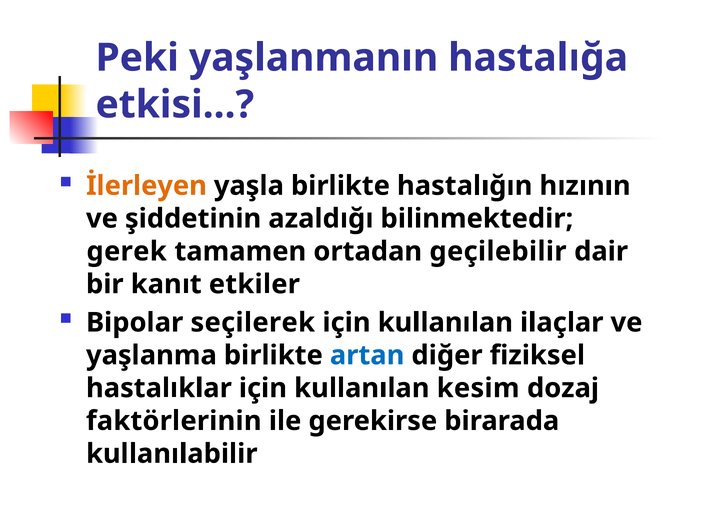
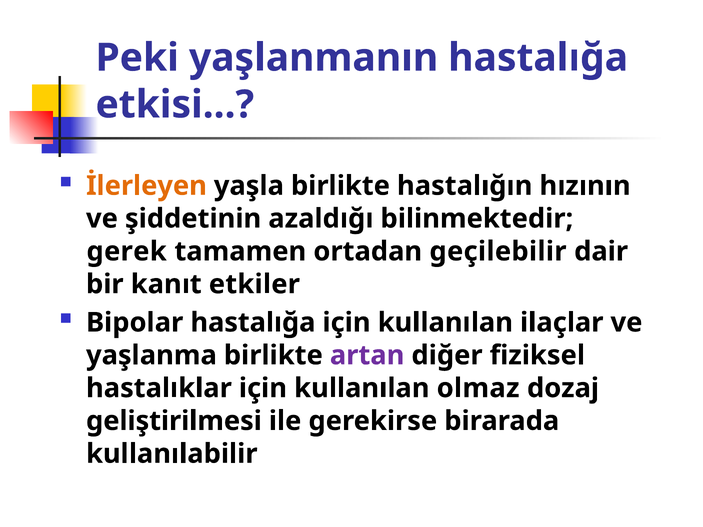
Bipolar seçilerek: seçilerek -> hastalığa (253, 323)
artan colour: blue -> purple (367, 355)
kesim: kesim -> olmaz (478, 388)
faktörlerinin: faktörlerinin -> geliştirilmesi (174, 421)
